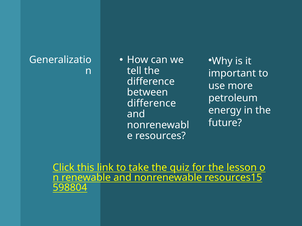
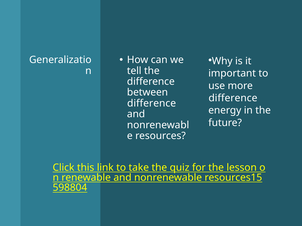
petroleum: petroleum -> difference (233, 98)
